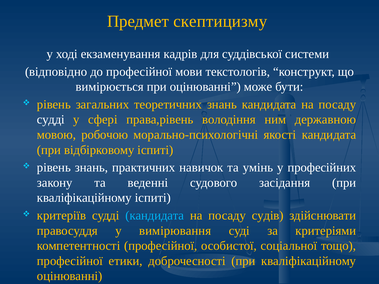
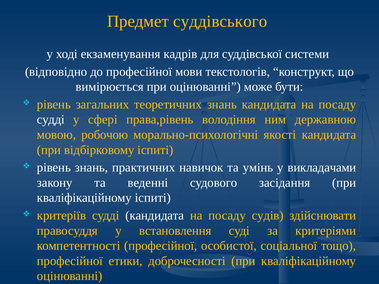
скептицизму: скептицизму -> суддівського (220, 21)
професійних: професійних -> викладачами (322, 168)
кандидата colour: light blue -> white (155, 216)
вимірювання: вимірювання -> встановлення (175, 231)
